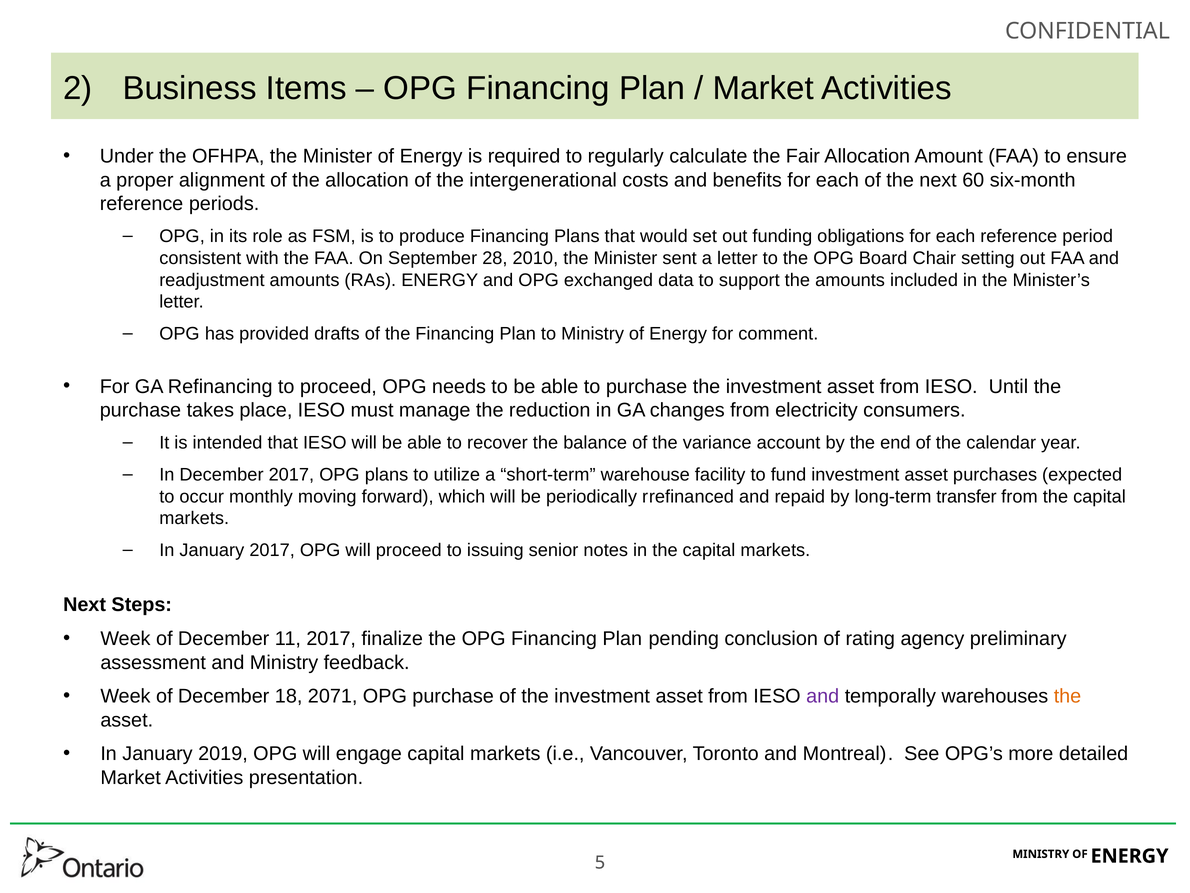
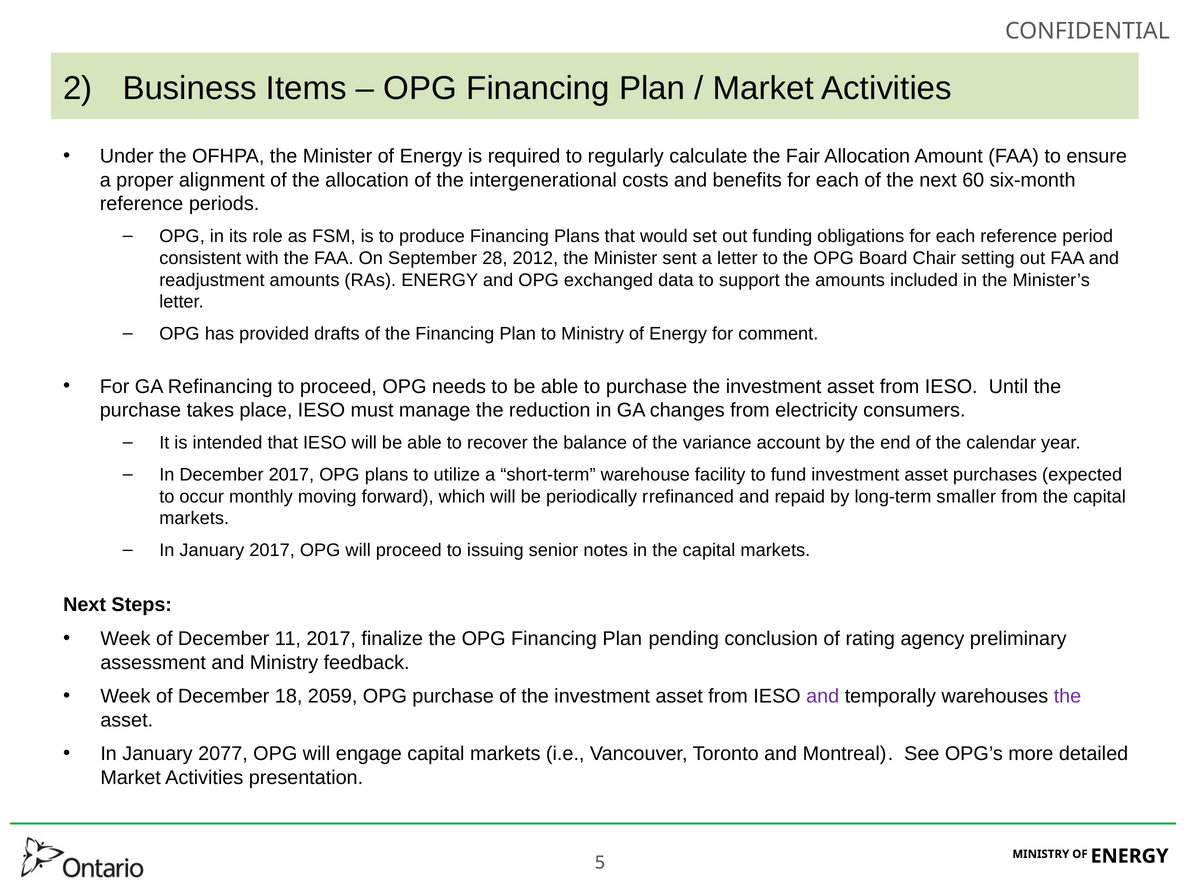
2010: 2010 -> 2012 (535, 258)
transfer: transfer -> smaller (966, 496)
2071: 2071 -> 2059 (333, 696)
the colour: orange -> purple (1068, 696)
2019: 2019 -> 2077 (223, 753)
